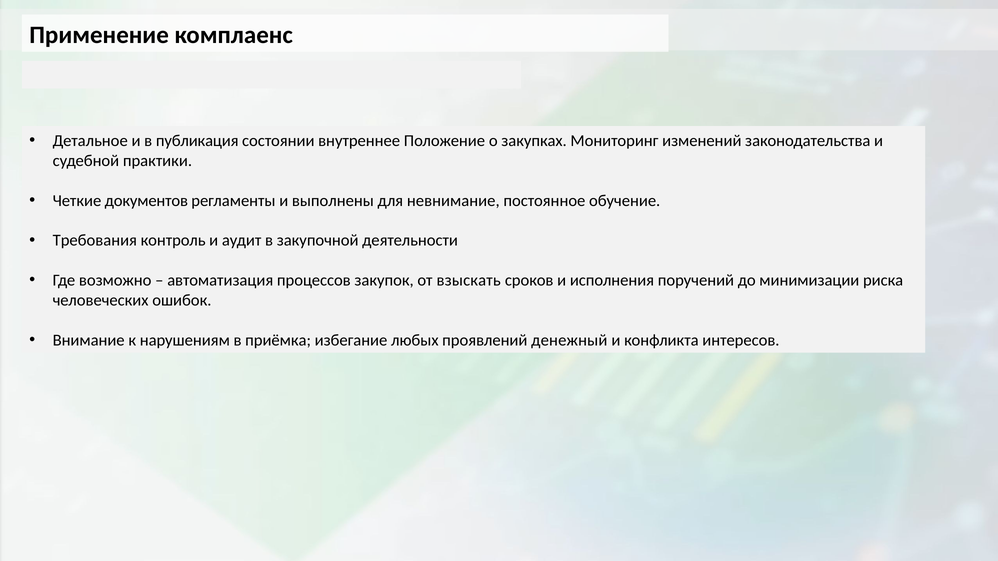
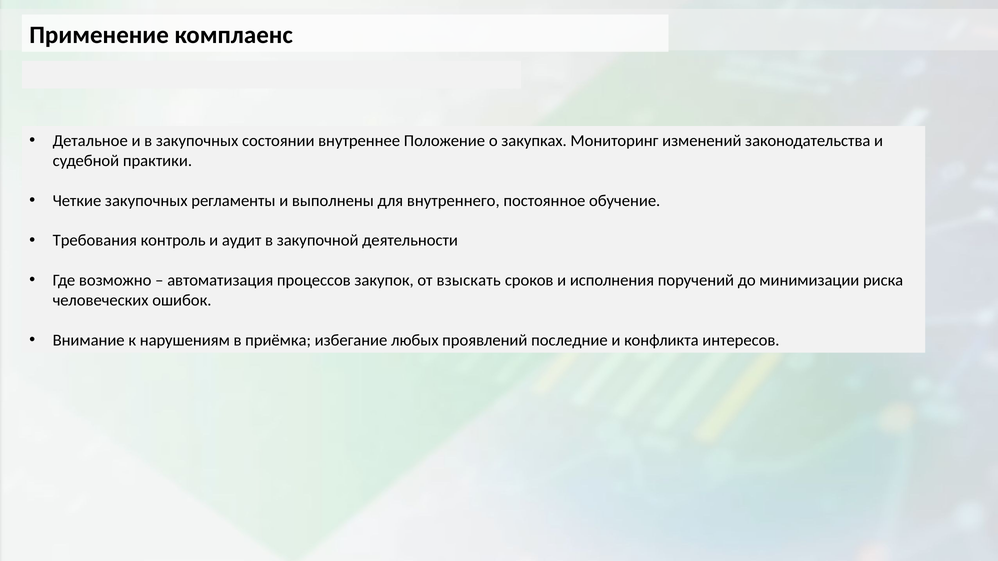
в публикация: публикация -> закупочных (197, 141)
Четкие документов: документов -> закупочных (146, 201)
невнимание: невнимание -> внутреннего (453, 201)
денежный: денежный -> последние (569, 340)
